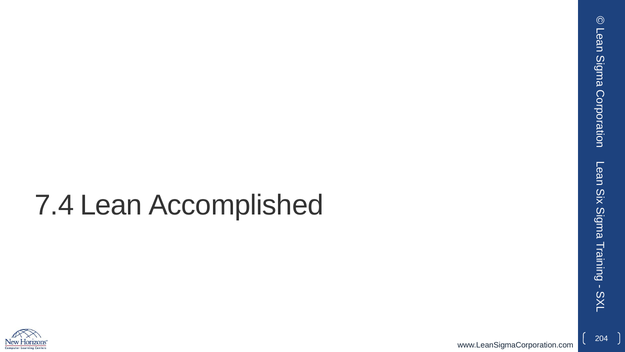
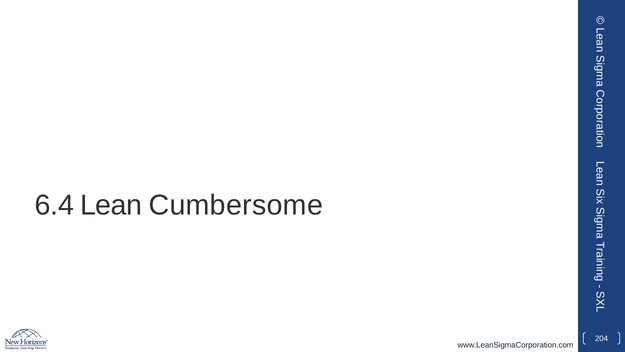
7.4: 7.4 -> 6.4 (54, 205)
Accomplished: Accomplished -> Cumbersome (236, 205)
